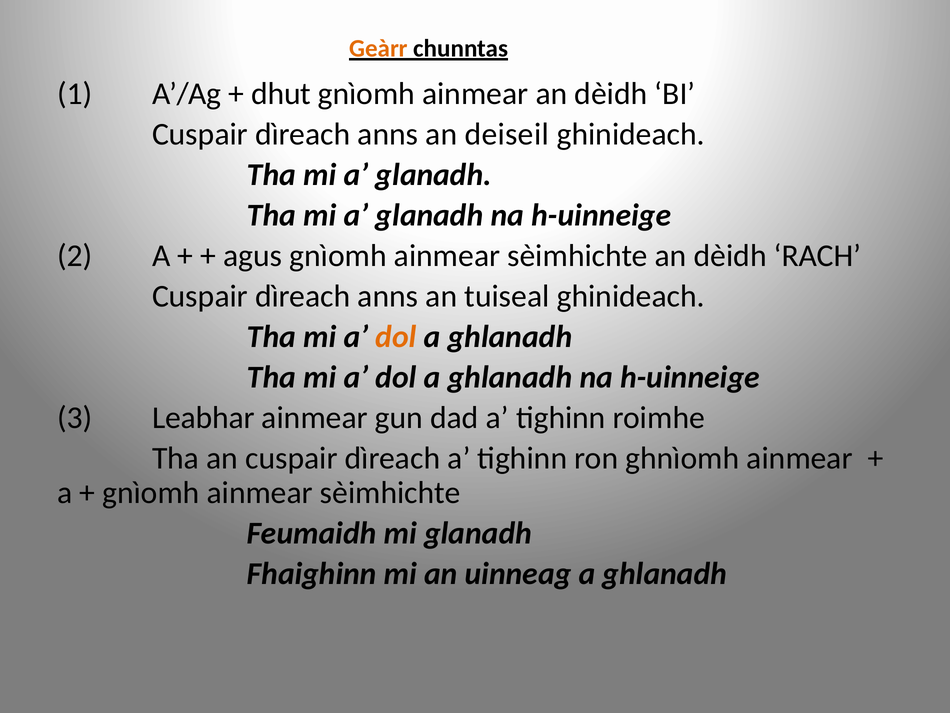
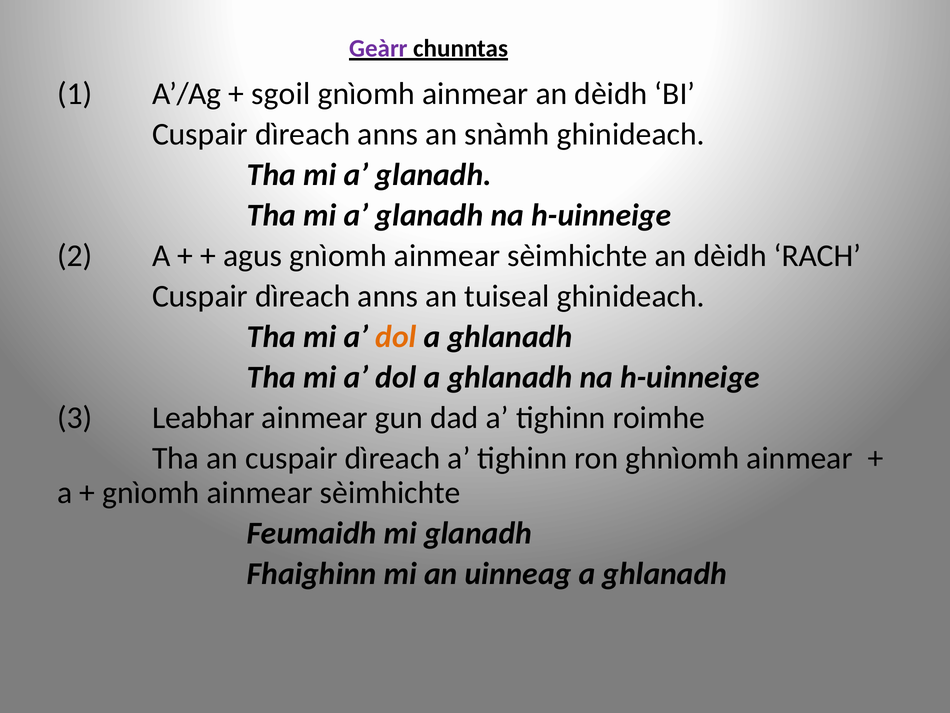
Geàrr colour: orange -> purple (378, 49)
dhut: dhut -> sgoil (281, 94)
deiseil: deiseil -> snàmh (507, 134)
